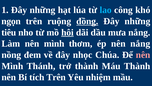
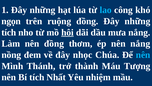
đồng underline: present -> none (87, 21)
tiêu: tiêu -> tích (9, 32)
Làm nên mình: mình -> đồng (54, 43)
nên colour: pink -> light blue (143, 55)
Máu Thành: Thành -> Tượng (137, 66)
tích Trên: Trên -> Nhất (56, 77)
